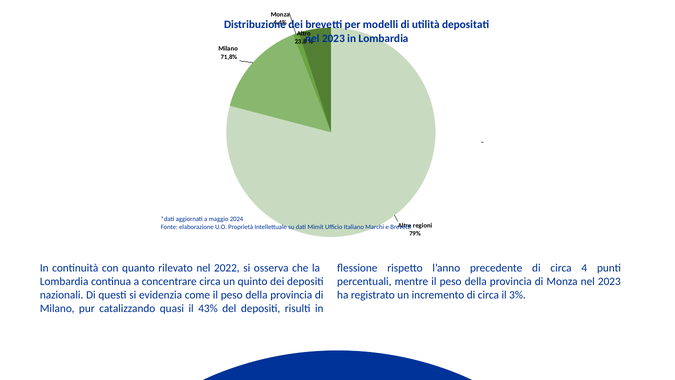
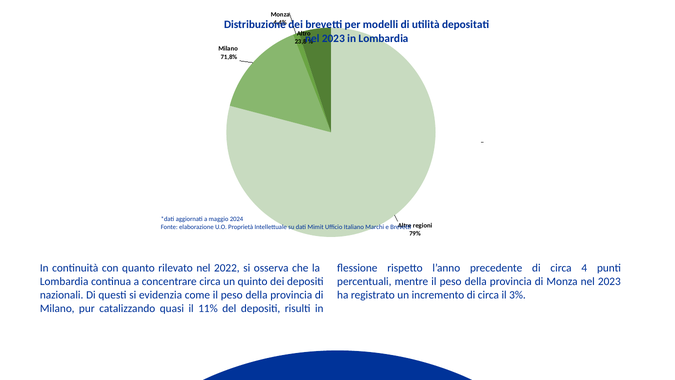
43%: 43% -> 11% (208, 308)
